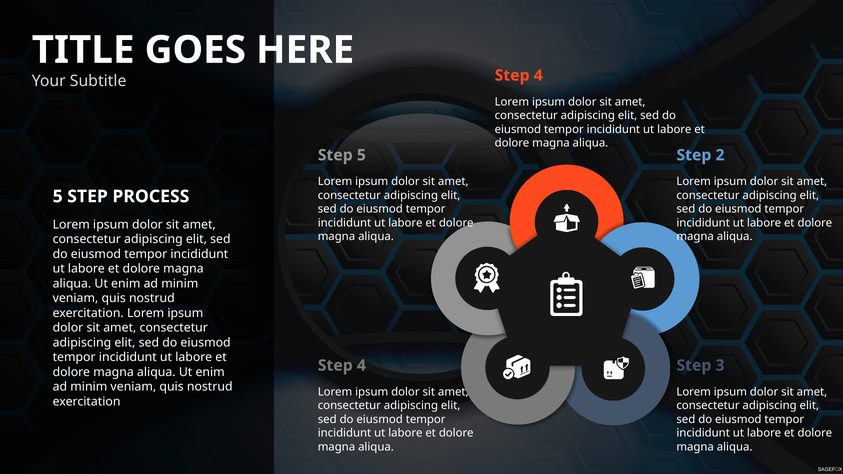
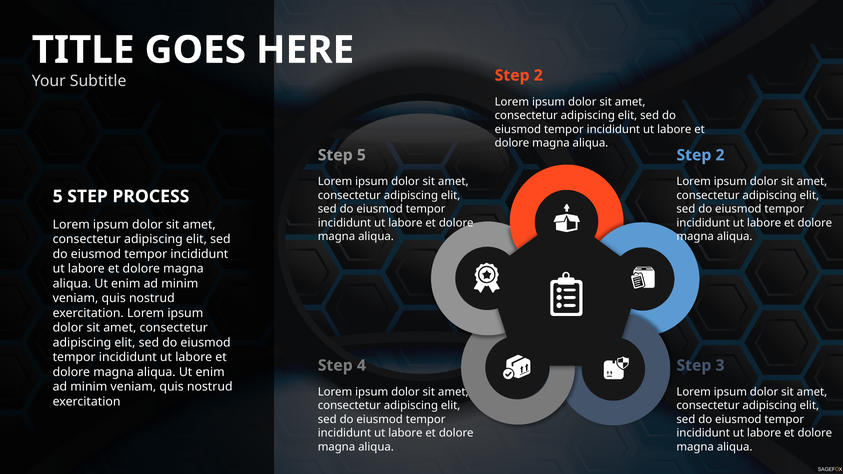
4: 4 -> 2 (538, 75)
